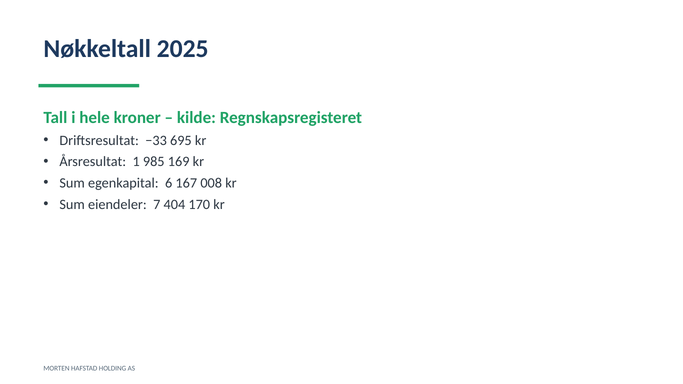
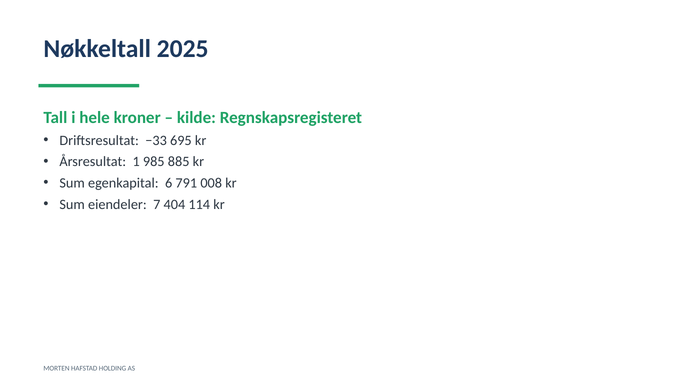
169: 169 -> 885 (179, 162)
167: 167 -> 791 (186, 183)
170: 170 -> 114 (199, 205)
